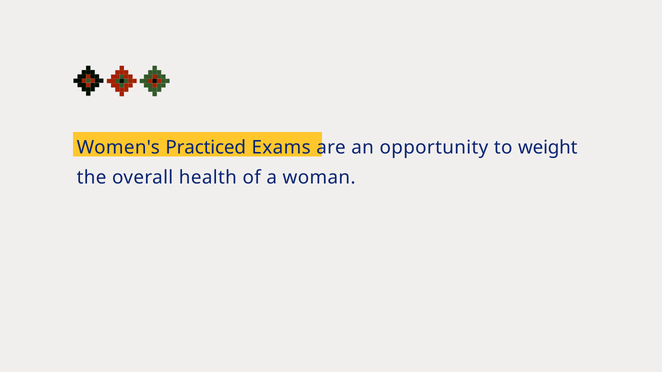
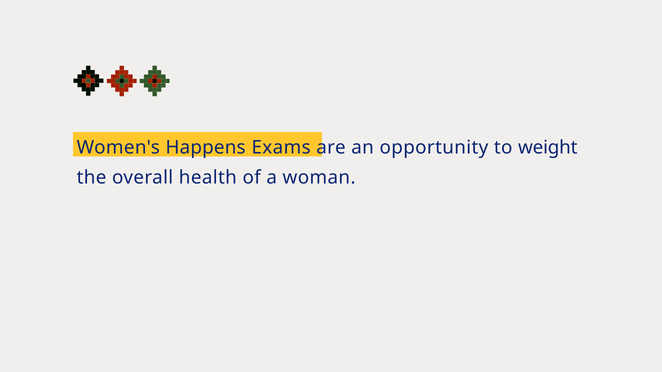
Practiced: Practiced -> Happens (206, 148)
